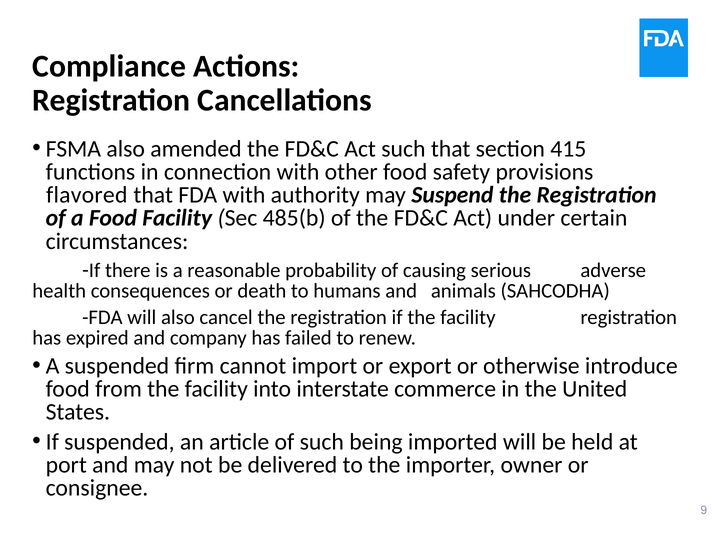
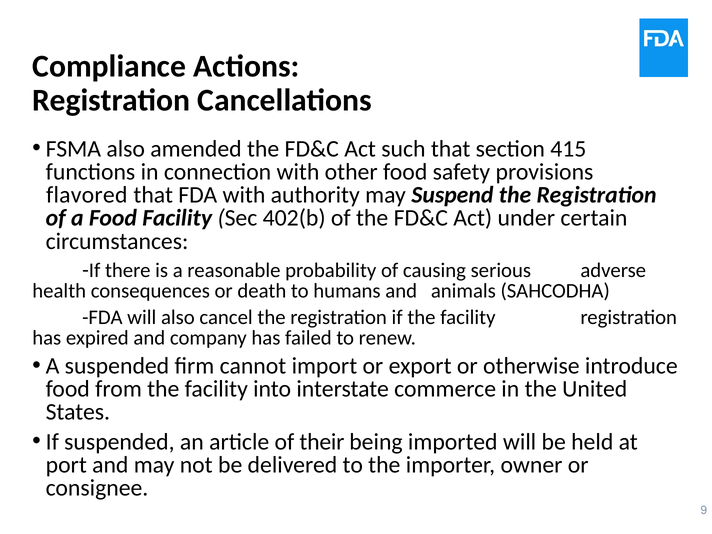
485(b: 485(b -> 402(b (294, 218)
of such: such -> their (322, 442)
